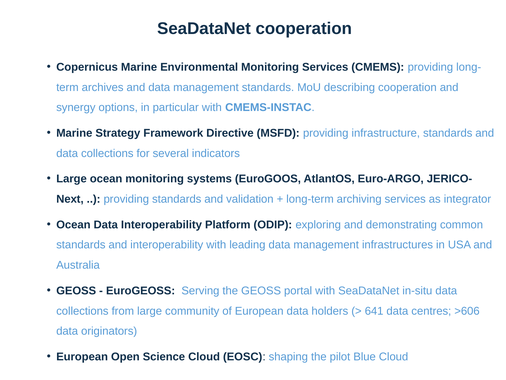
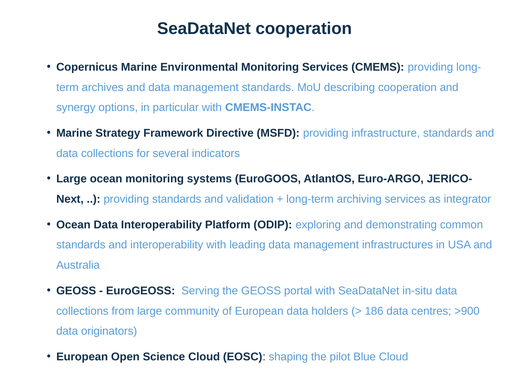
641: 641 -> 186 (374, 311)
>606: >606 -> >900 (467, 311)
